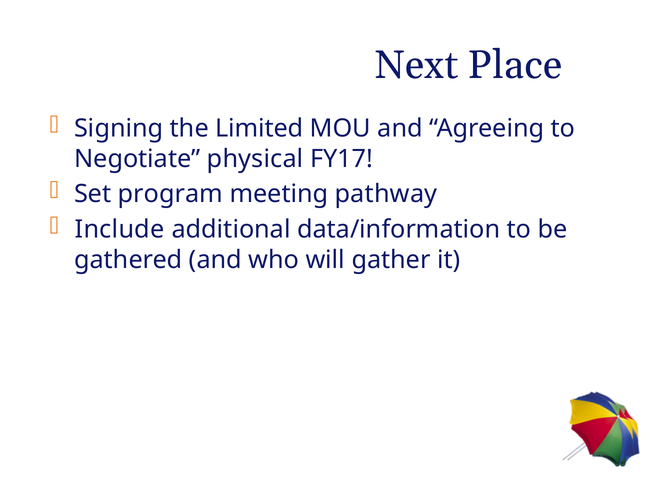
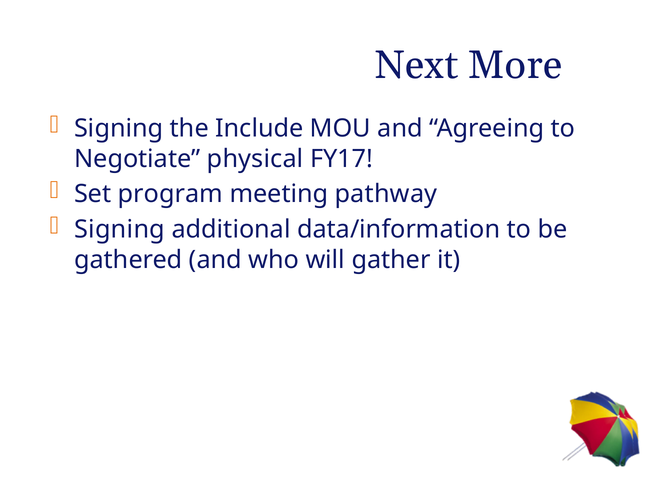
Place: Place -> More (515, 65)
Limited: Limited -> Include (259, 129)
Include: Include -> Signing (120, 230)
